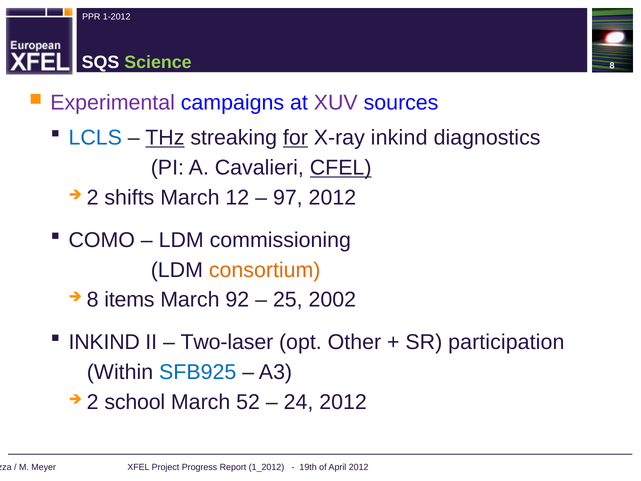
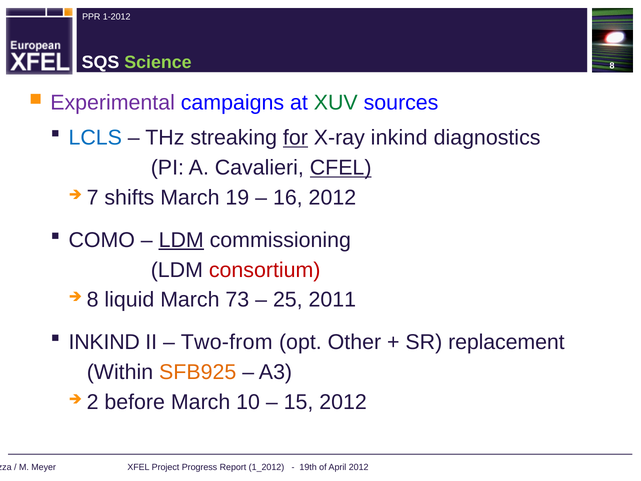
XUV colour: purple -> green (336, 102)
THz underline: present -> none (165, 138)
2: 2 -> 7 (93, 198)
12: 12 -> 19 (237, 198)
97: 97 -> 16 (288, 198)
LDM underline: none -> present (181, 240)
consortium colour: orange -> red (265, 270)
items: items -> liquid (129, 300)
92: 92 -> 73 (237, 300)
25 2002: 2002 -> 2011 (332, 300)
Two-laser: Two-laser -> Two-from (227, 342)
participation: participation -> replacement (506, 342)
SFB925 colour: blue -> orange (198, 372)
school: school -> before (135, 402)
52: 52 -> 10 (248, 402)
24: 24 -> 15 (299, 402)
